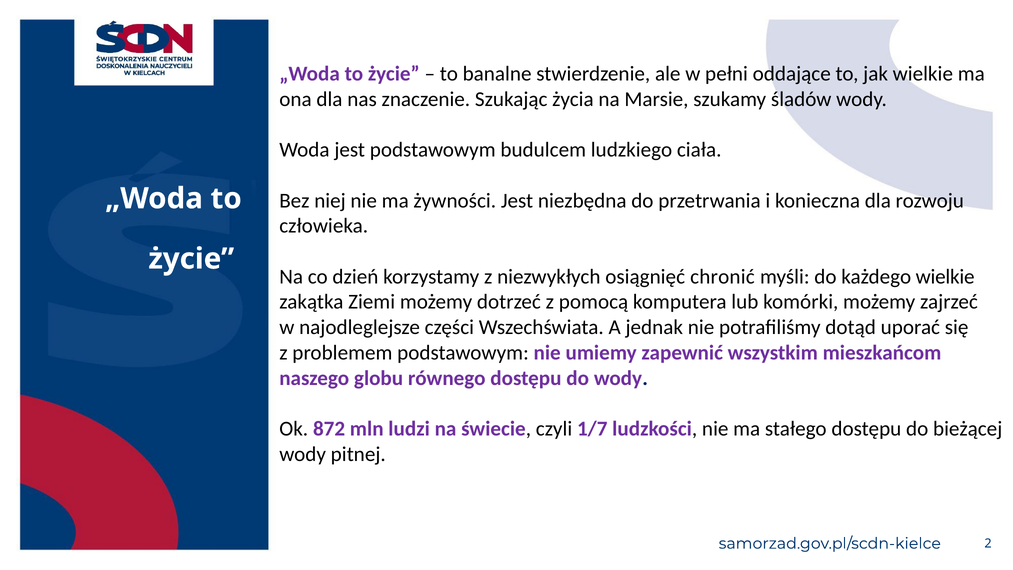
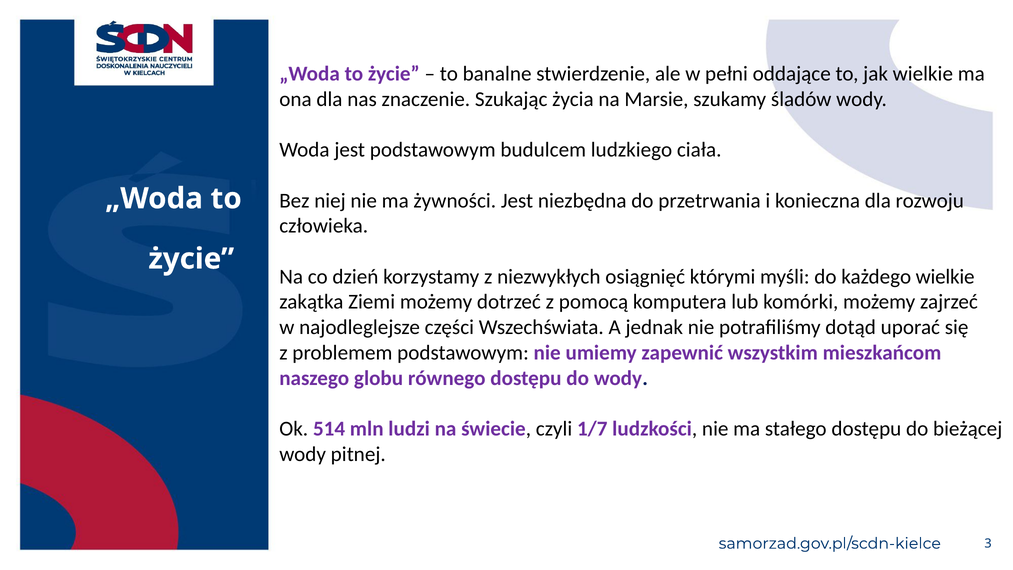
chronić: chronić -> którymi (723, 277)
872: 872 -> 514 (329, 429)
2: 2 -> 3 (988, 543)
